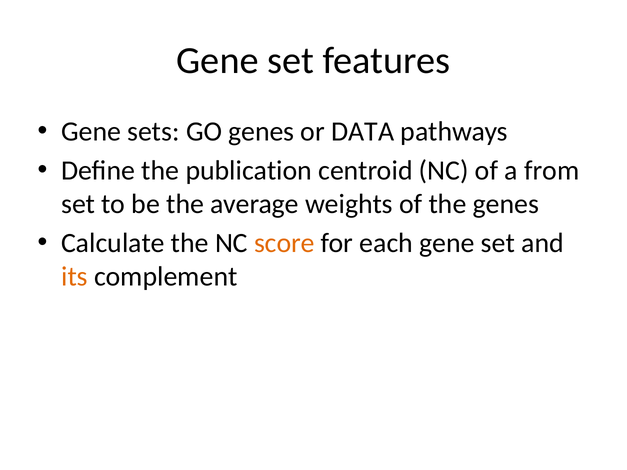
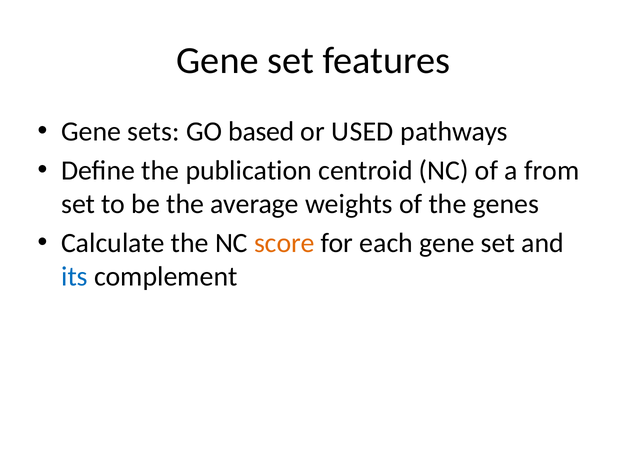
GO genes: genes -> based (261, 132)
DATA: DATA -> USED (363, 132)
its colour: orange -> blue (74, 276)
